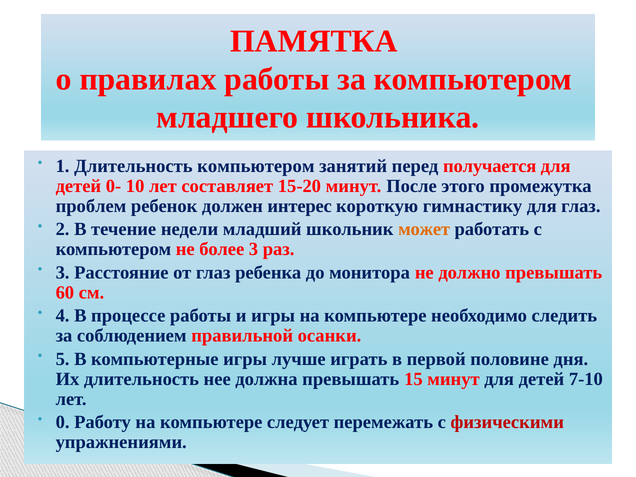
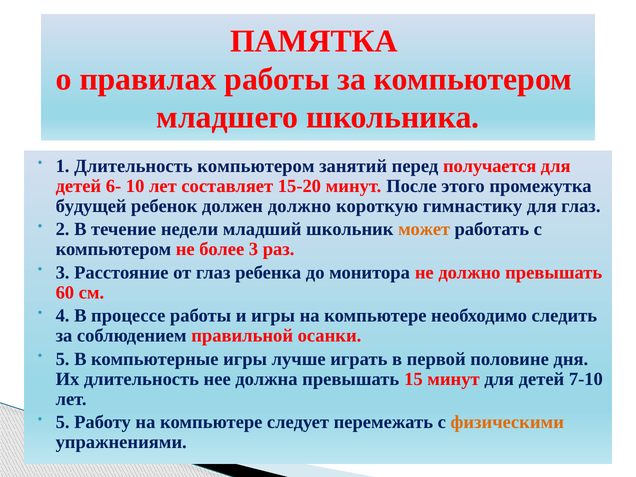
0-: 0- -> 6- (114, 186)
проблем: проблем -> будущей (91, 206)
должен интерес: интерес -> должно (299, 206)
0: 0 -> 5 (63, 422)
физическими colour: red -> orange (507, 422)
